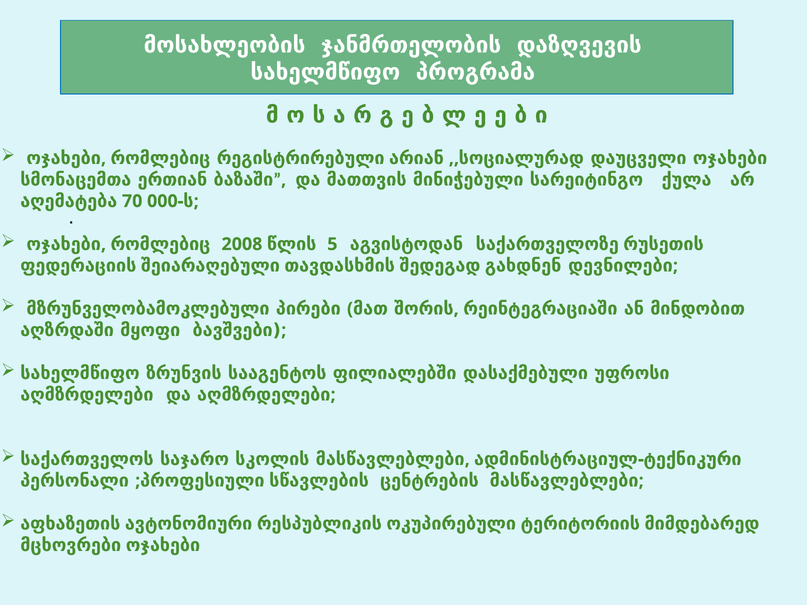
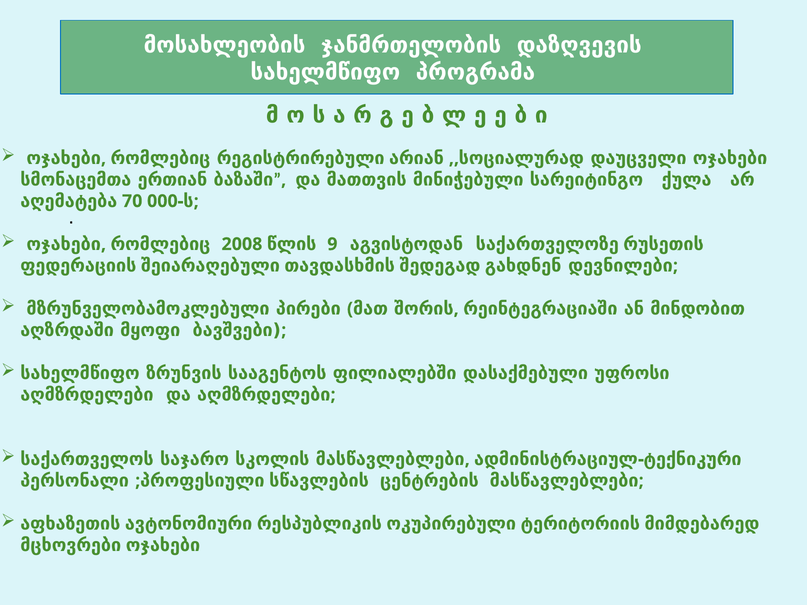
5: 5 -> 9 (332, 244)
